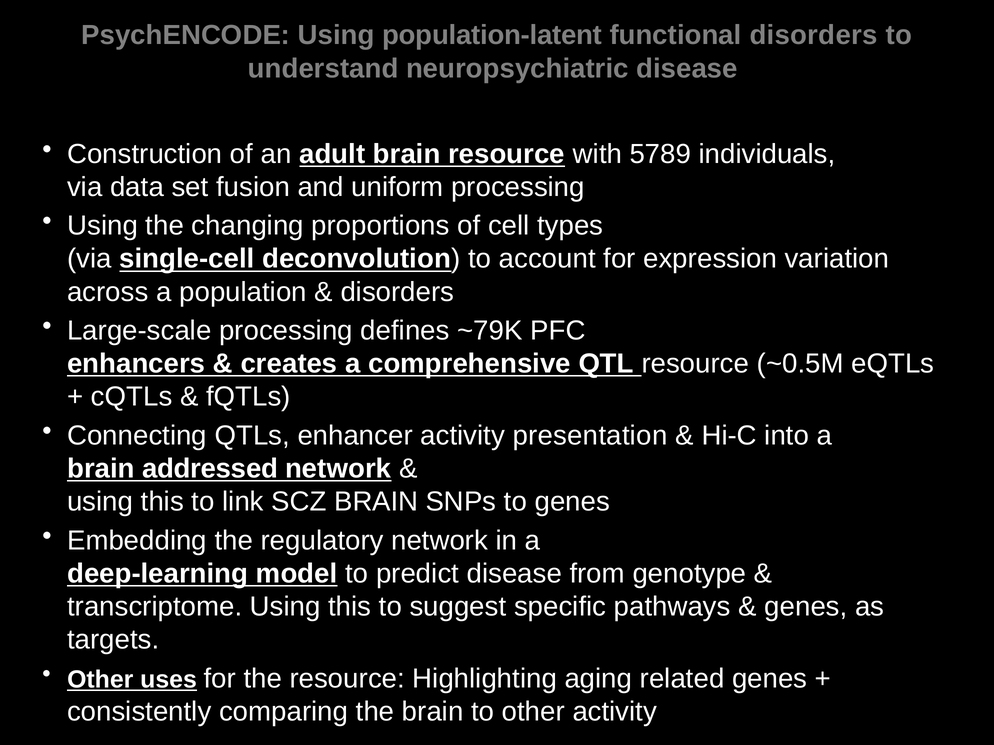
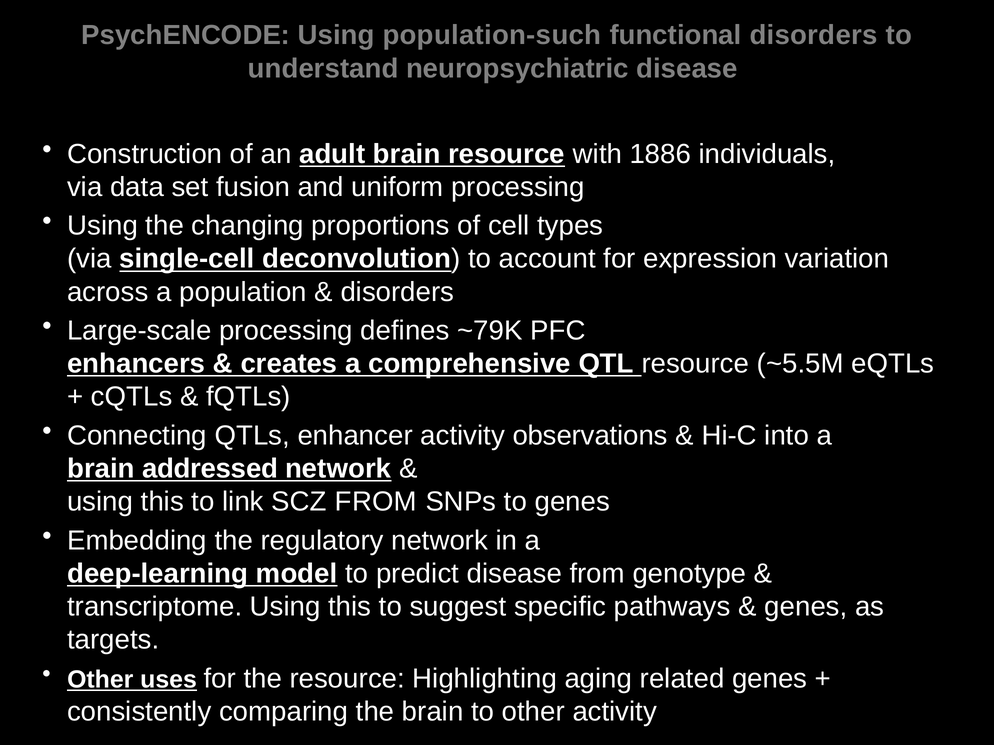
population-latent: population-latent -> population-such (492, 35)
5789: 5789 -> 1886 (660, 154)
~0.5M: ~0.5M -> ~5.5M (800, 364)
presentation: presentation -> observations (590, 436)
SCZ BRAIN: BRAIN -> FROM (376, 502)
